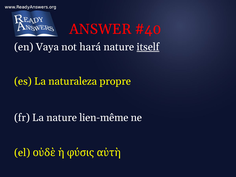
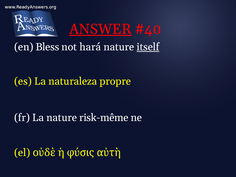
ANSWER underline: none -> present (100, 29)
Vaya: Vaya -> Bless (47, 47)
lien-même: lien-même -> risk-même (104, 118)
